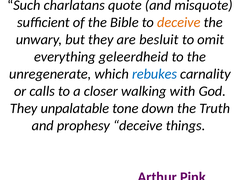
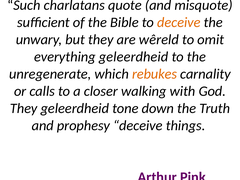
besluit: besluit -> wêreld (159, 40)
rebukes colour: blue -> orange (155, 74)
They unpalatable: unpalatable -> geleerdheid (75, 108)
